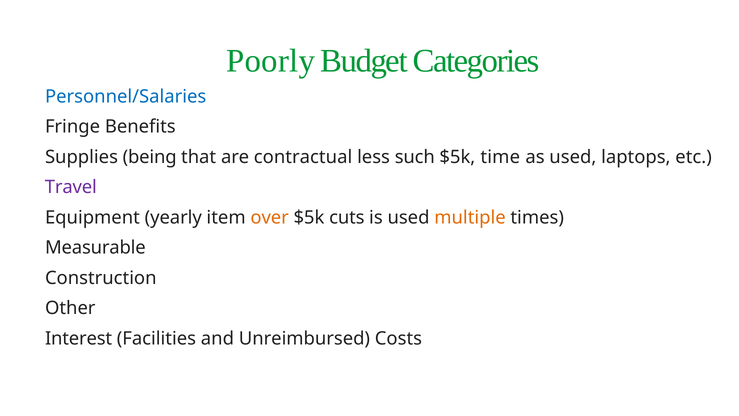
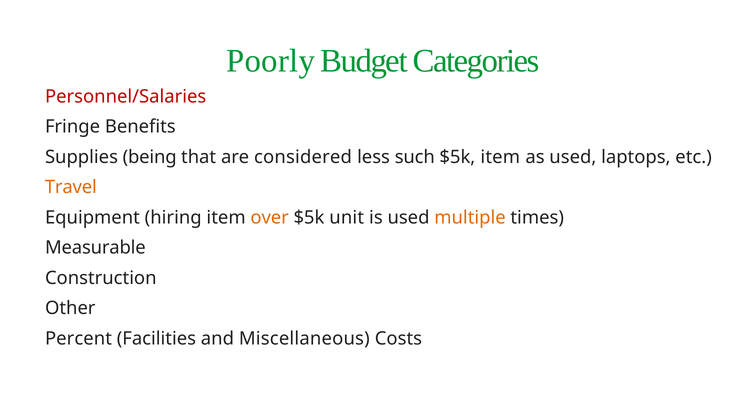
Personnel/Salaries colour: blue -> red (126, 96)
contractual: contractual -> considered (303, 157)
$5k time: time -> item (500, 157)
Travel colour: purple -> orange (71, 187)
yearly: yearly -> hiring (173, 217)
cuts: cuts -> unit (347, 217)
Interest: Interest -> Percent (78, 338)
Unreimbursed: Unreimbursed -> Miscellaneous (304, 338)
